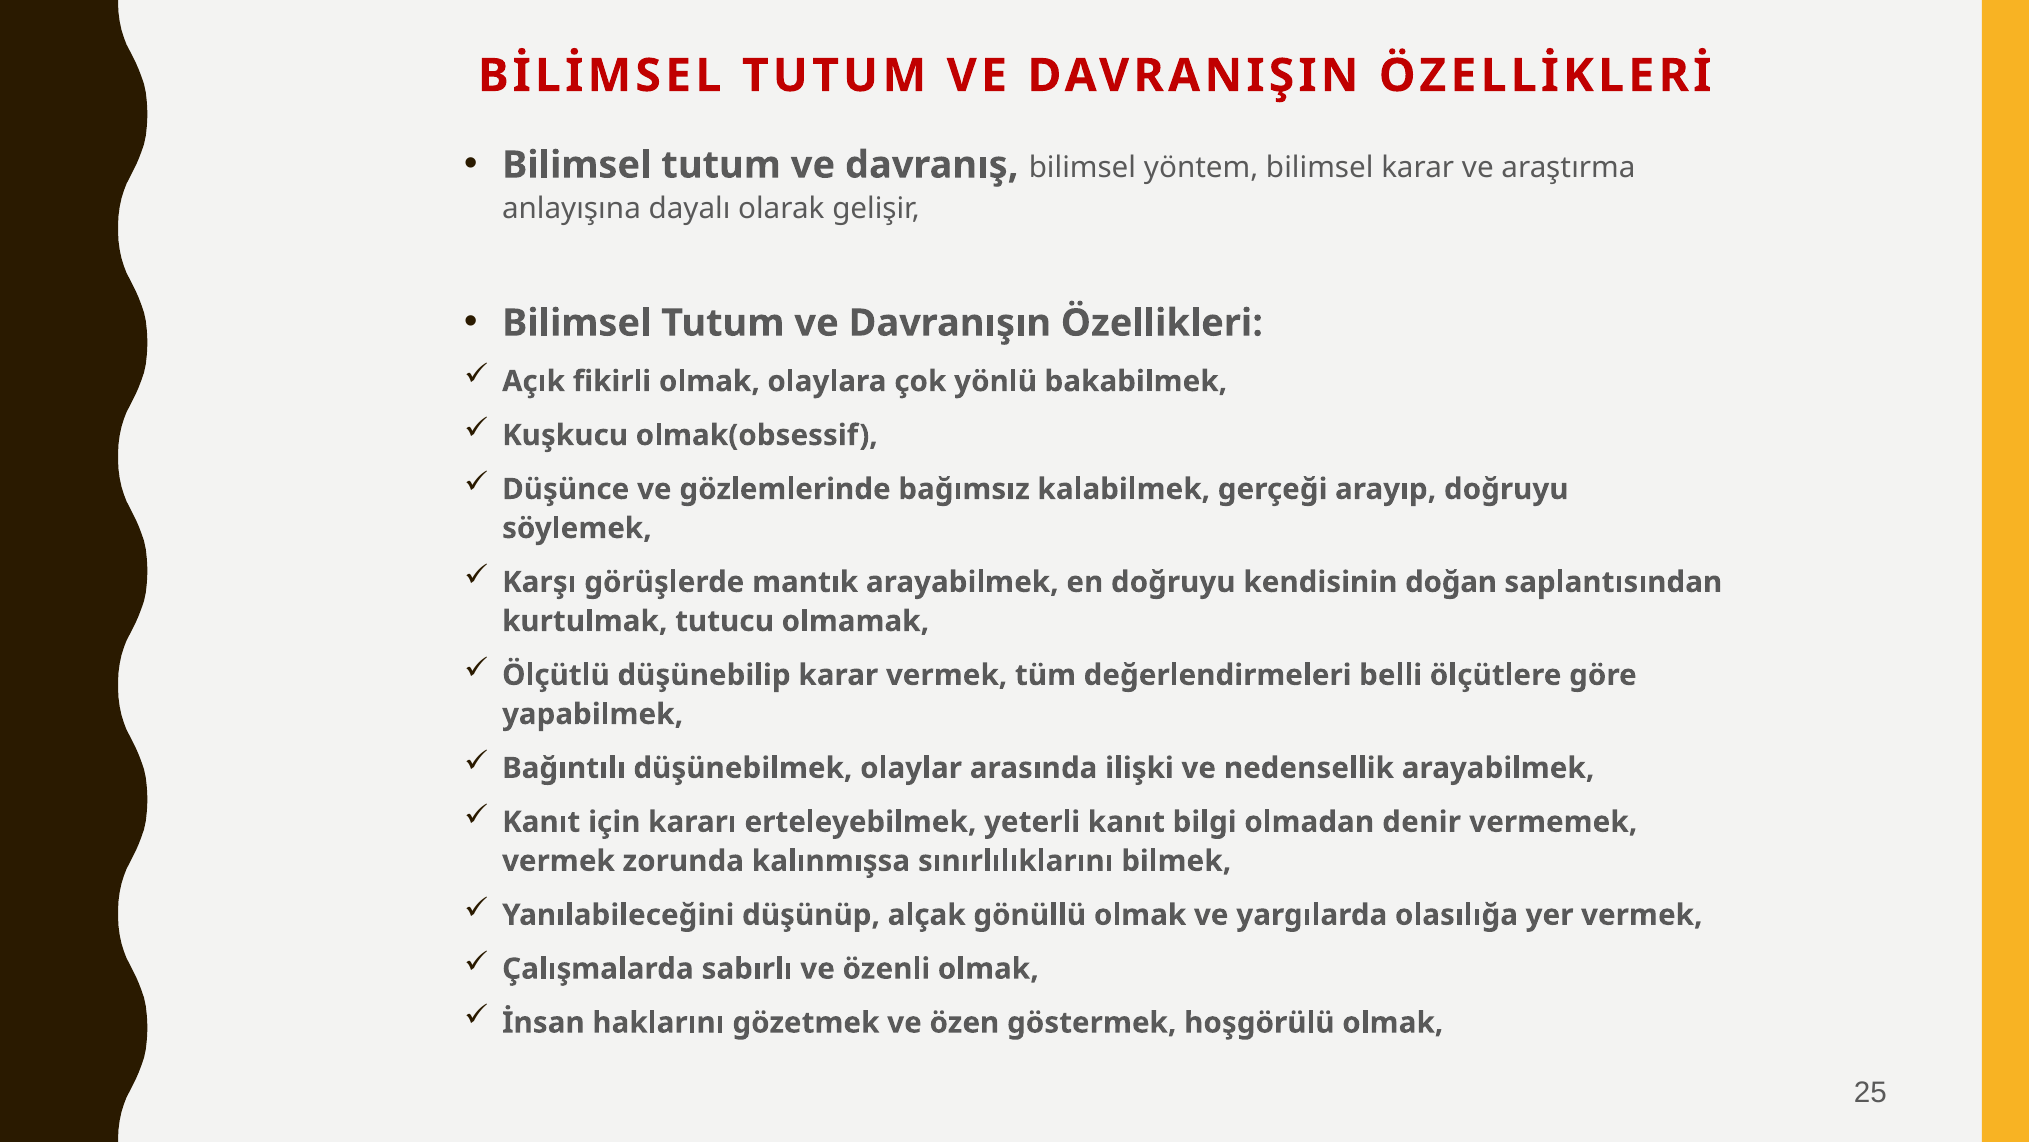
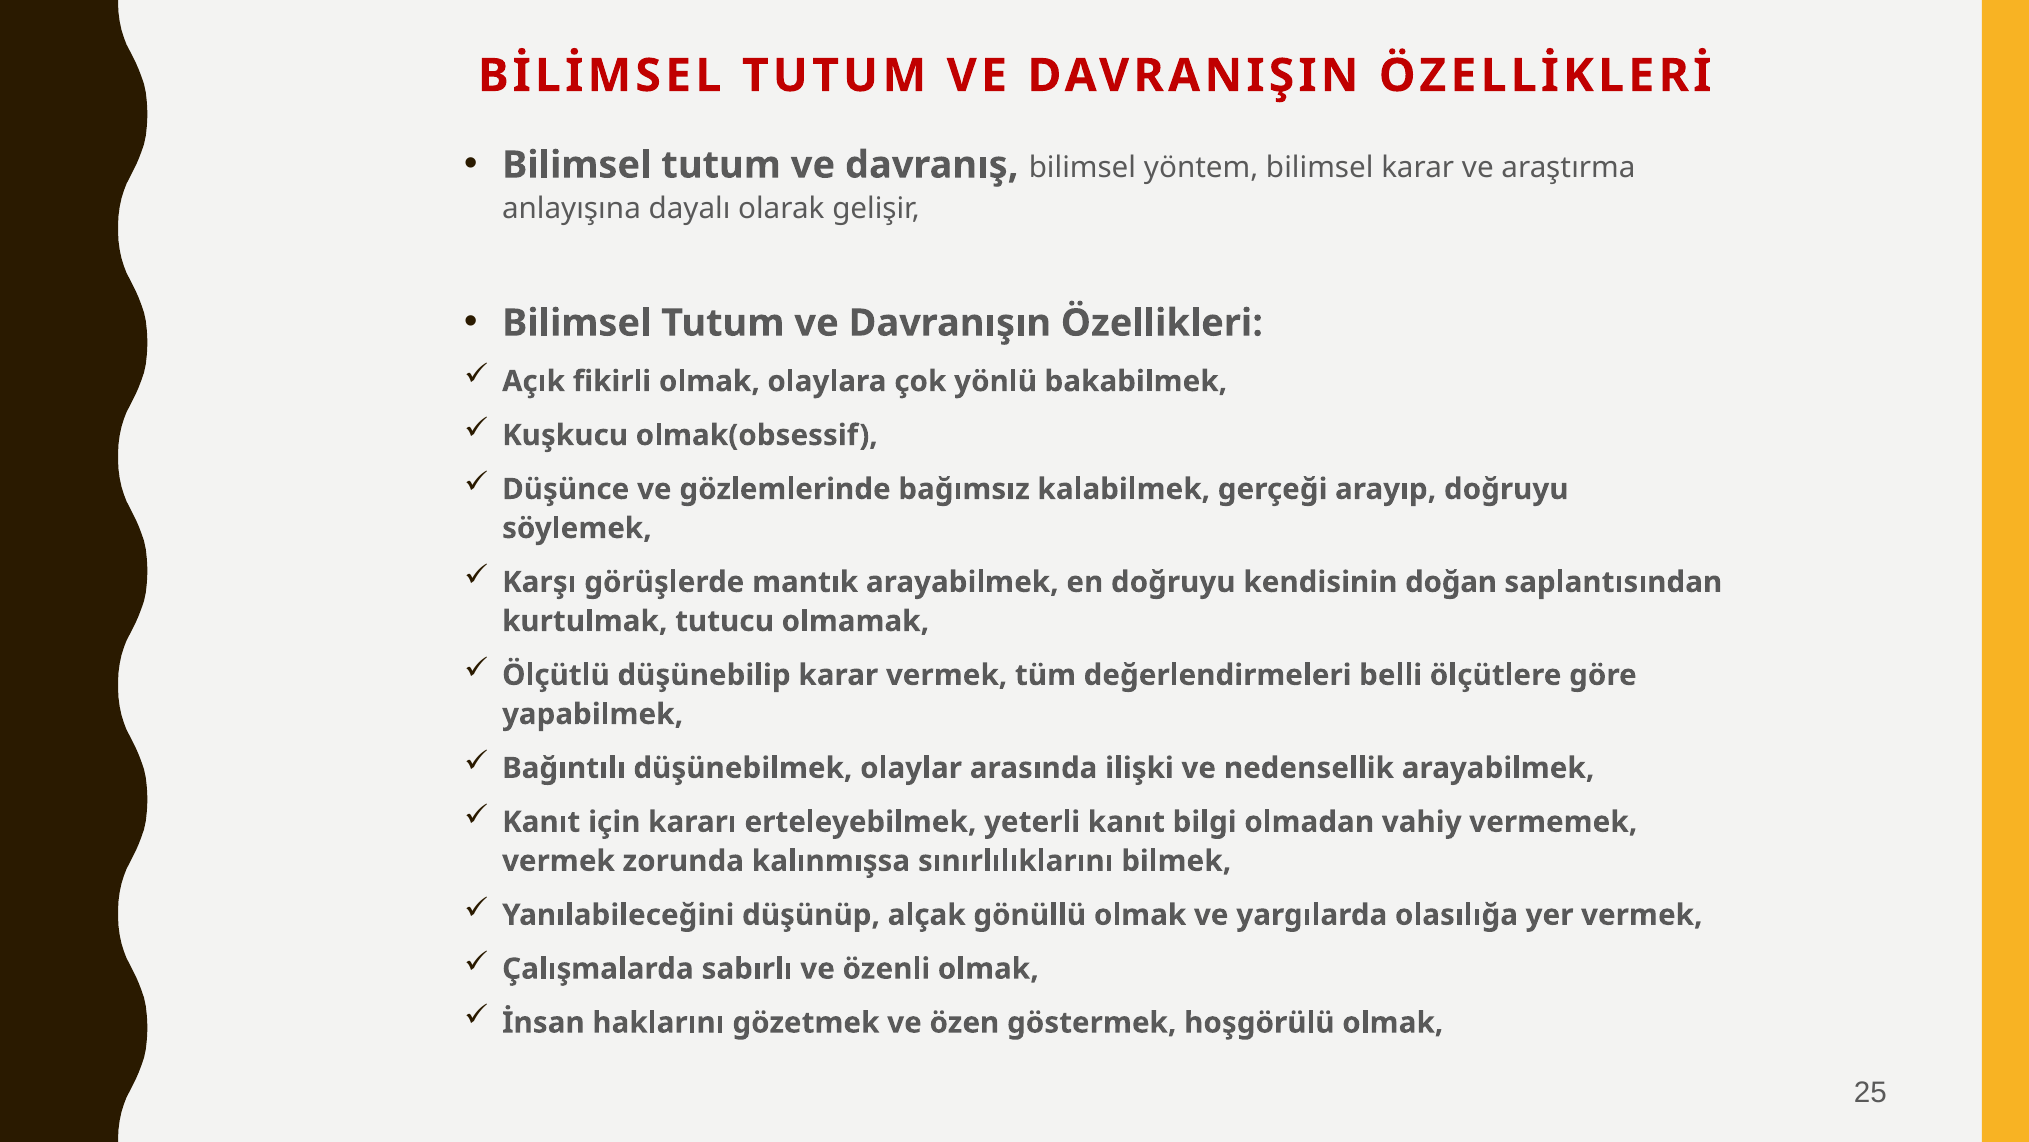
denir: denir -> vahiy (1422, 822)
